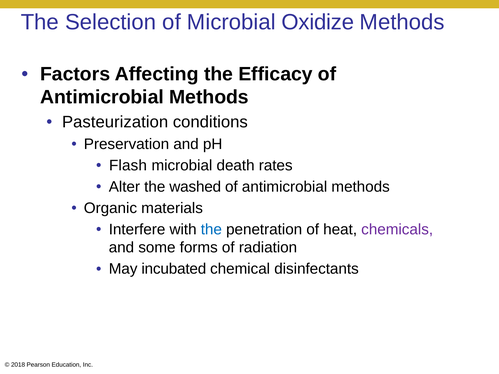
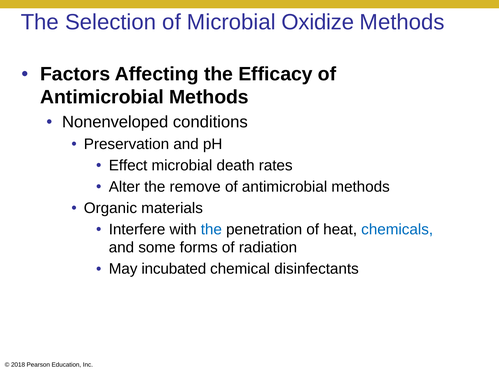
Pasteurization: Pasteurization -> Nonenveloped (115, 122)
Flash: Flash -> Effect (128, 165)
washed: washed -> remove (195, 187)
chemicals colour: purple -> blue (397, 229)
